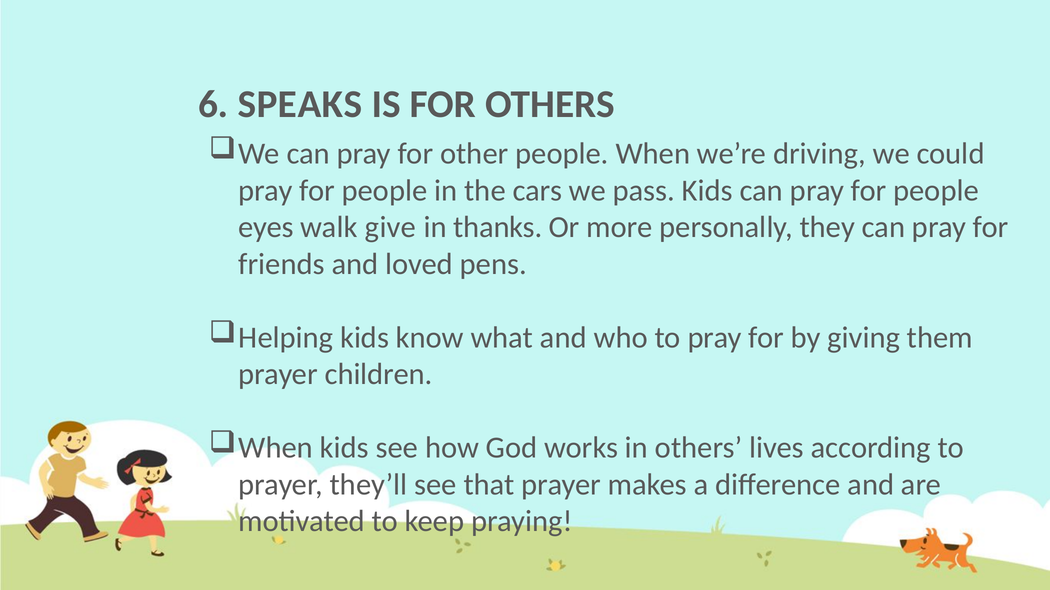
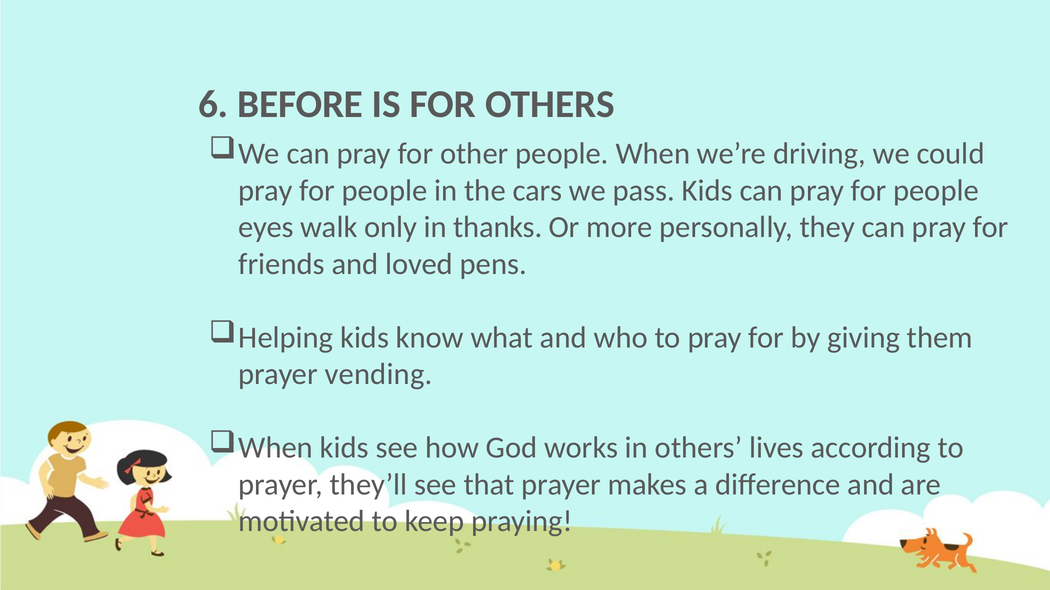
SPEAKS: SPEAKS -> BEFORE (300, 104)
give: give -> only (391, 228)
children: children -> vending (379, 375)
